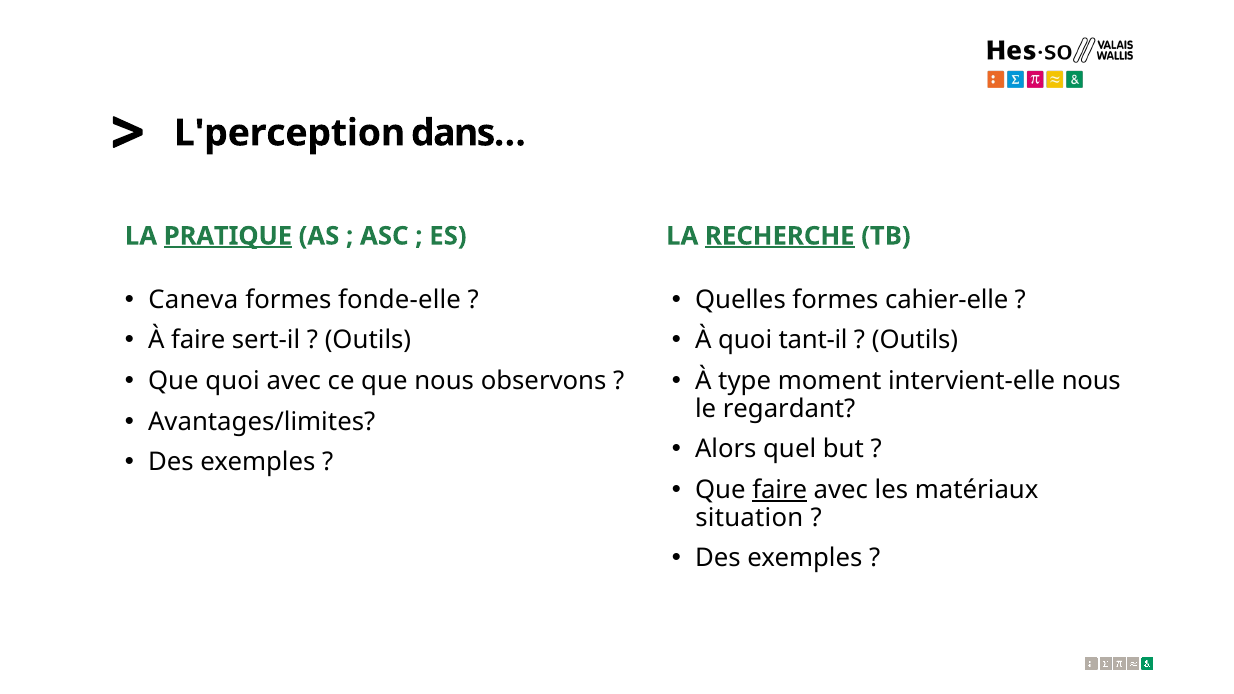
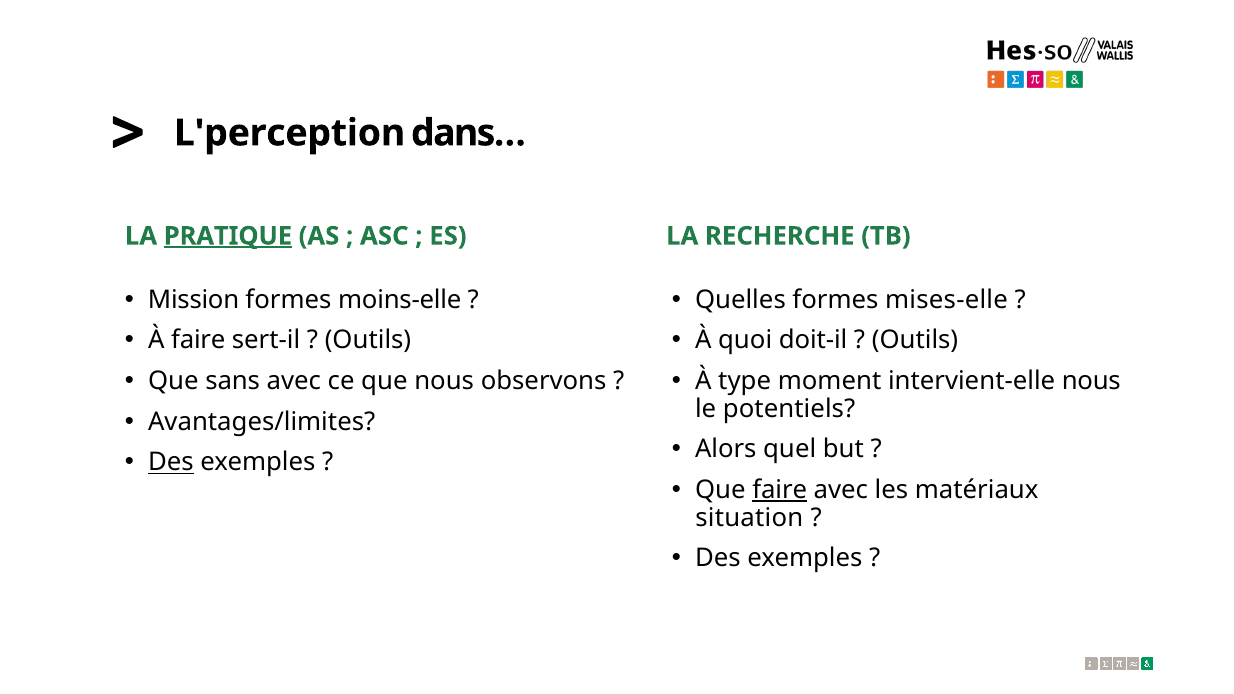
RECHERCHE underline: present -> none (780, 236)
Caneva: Caneva -> Mission (194, 300)
fonde-elle: fonde-elle -> moins-elle (400, 300)
cahier-elle: cahier-elle -> mises-elle (946, 300)
tant-il: tant-il -> doit-il (813, 340)
Que quoi: quoi -> sans (233, 381)
regardant: regardant -> potentiels (789, 409)
Des underline: none -> present (171, 462)
